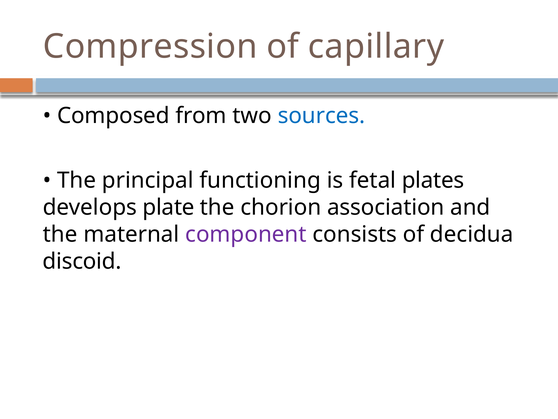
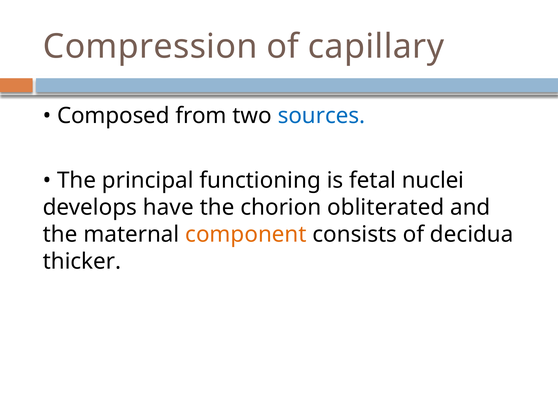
plates: plates -> nuclei (433, 180)
plate: plate -> have (168, 207)
association: association -> obliterated (386, 207)
component colour: purple -> orange (246, 234)
discoid: discoid -> thicker (82, 261)
